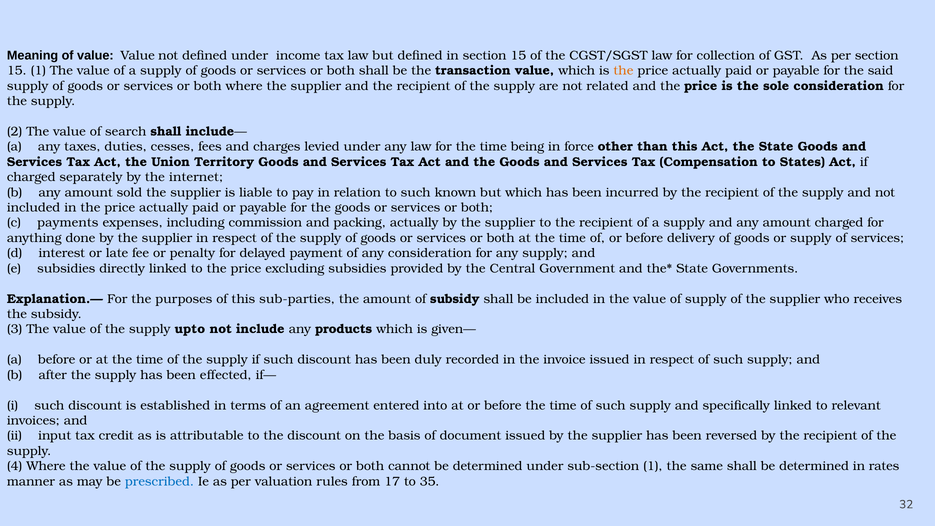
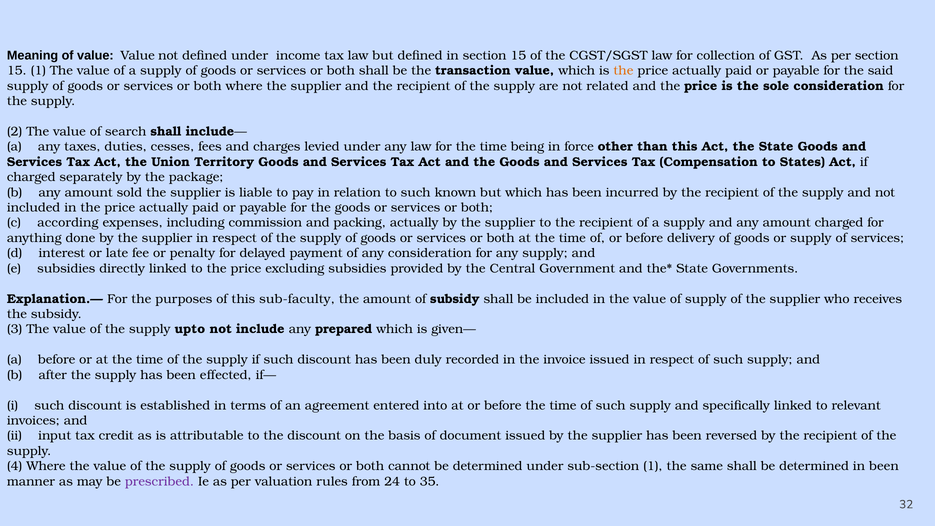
internet: internet -> package (196, 177)
payments: payments -> according (68, 223)
sub-parties: sub-parties -> sub-faculty (297, 299)
products: products -> prepared (344, 329)
in rates: rates -> been (884, 466)
prescribed colour: blue -> purple (159, 481)
17: 17 -> 24 (392, 481)
